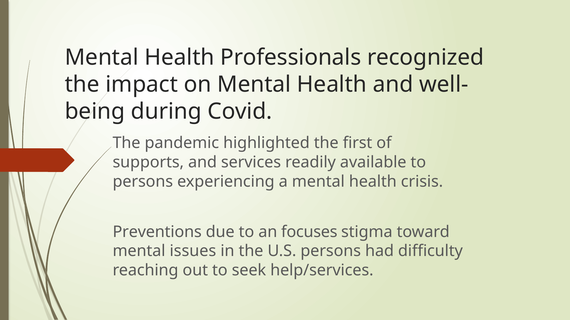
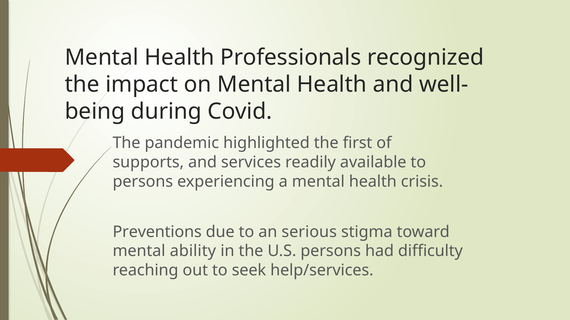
focuses: focuses -> serious (309, 232)
issues: issues -> ability (193, 251)
